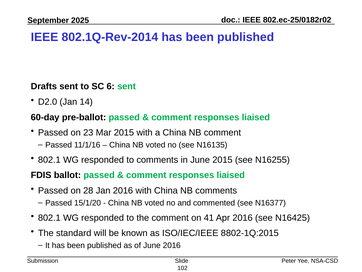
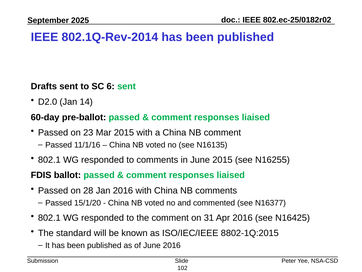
41: 41 -> 31 (209, 217)
